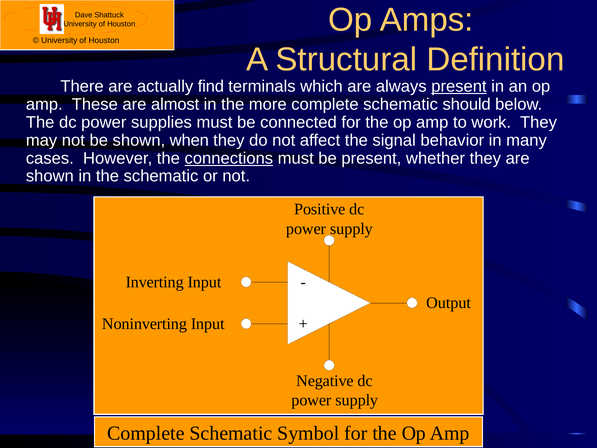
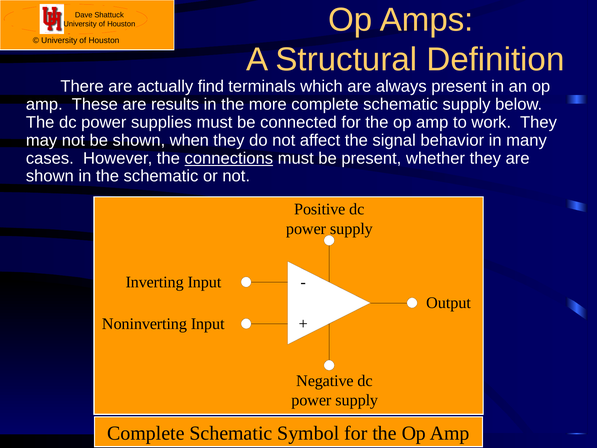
present underline: present -> none (459, 86)
almost: almost -> results (175, 104)
schematic should: should -> supply (467, 104)
